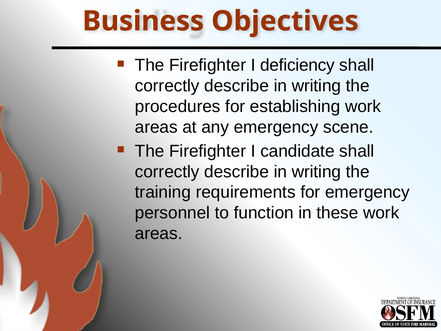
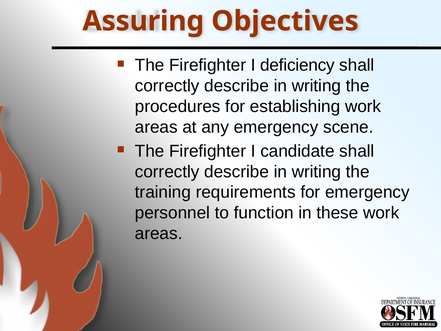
Business: Business -> Assuring (143, 21)
